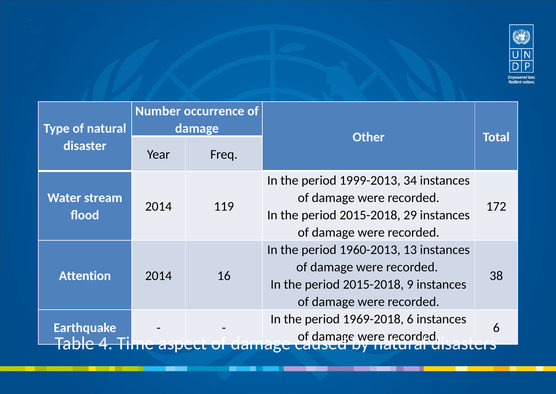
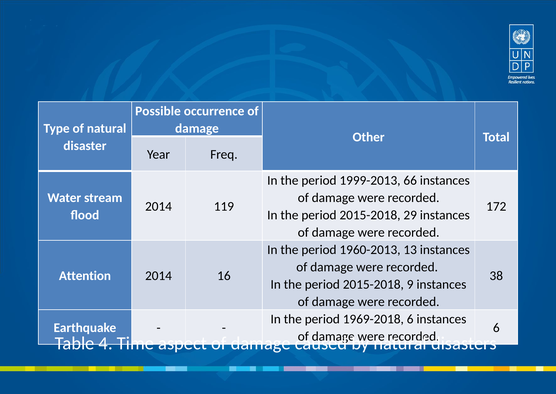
Number: Number -> Possible (158, 111)
34: 34 -> 66 (410, 180)
